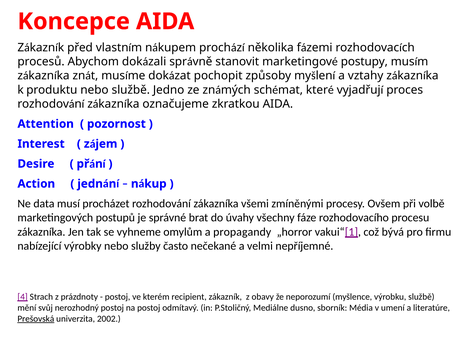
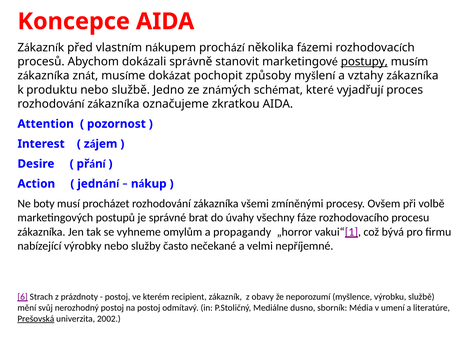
postupy underline: none -> present (364, 62)
data: data -> boty (44, 204)
4: 4 -> 6 (23, 297)
